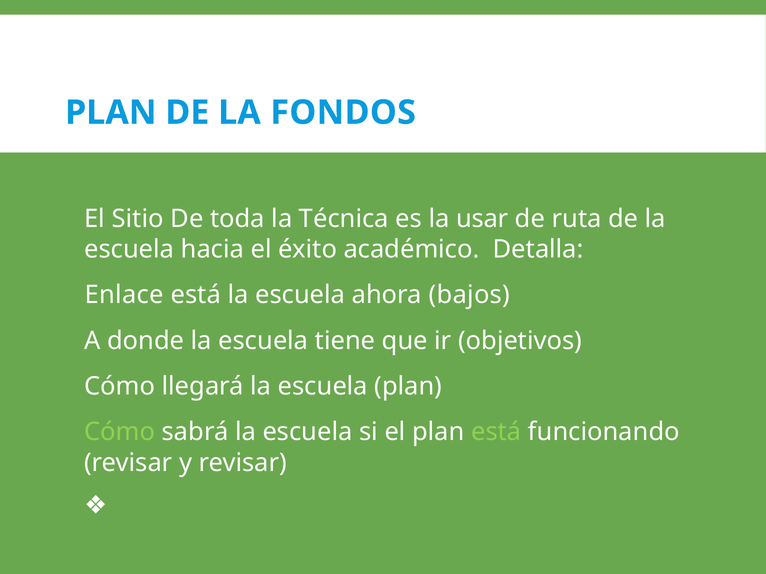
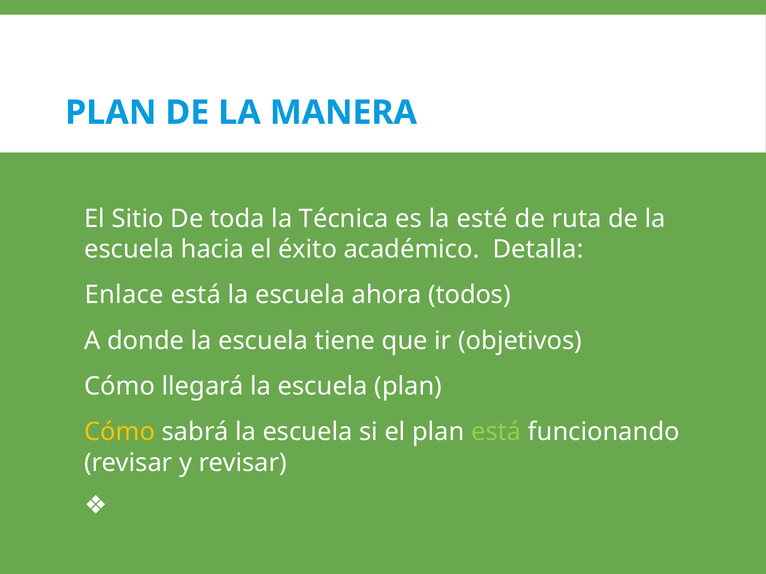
FONDOS: FONDOS -> MANERA (343, 113)
usar: usar -> esté (482, 219)
bajos: bajos -> todos (470, 295)
Cómo colour: light green -> yellow (120, 432)
